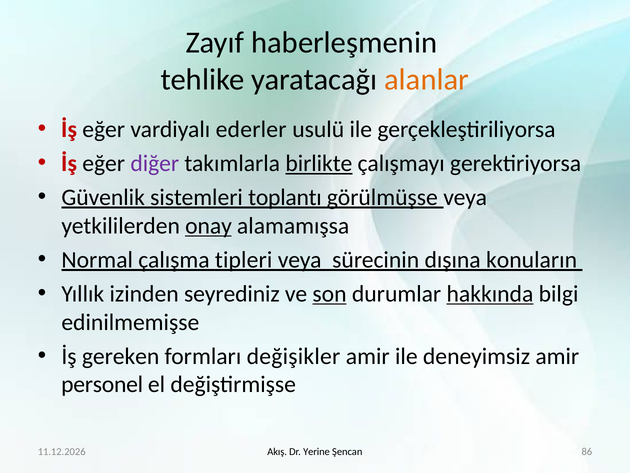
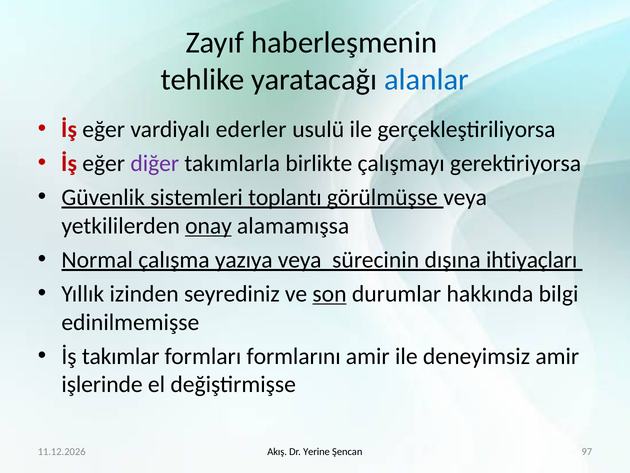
alanlar colour: orange -> blue (427, 79)
birlikte underline: present -> none (319, 163)
tipleri: tipleri -> yazıya (244, 260)
konuların: konuların -> ihtiyaçları (532, 260)
hakkında underline: present -> none (490, 294)
gereken: gereken -> takımlar (121, 356)
değişikler: değişikler -> formlarını (294, 356)
personel: personel -> işlerinde (102, 384)
86: 86 -> 97 (587, 451)
